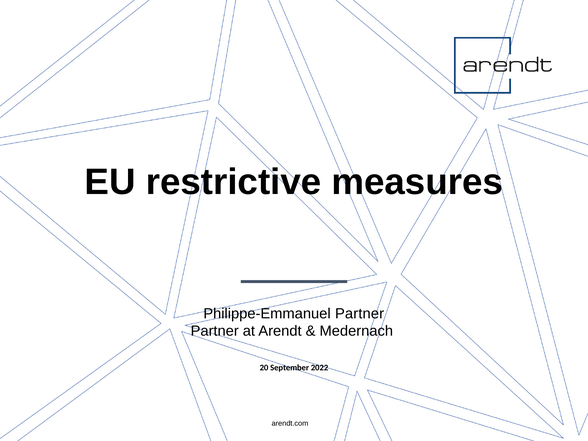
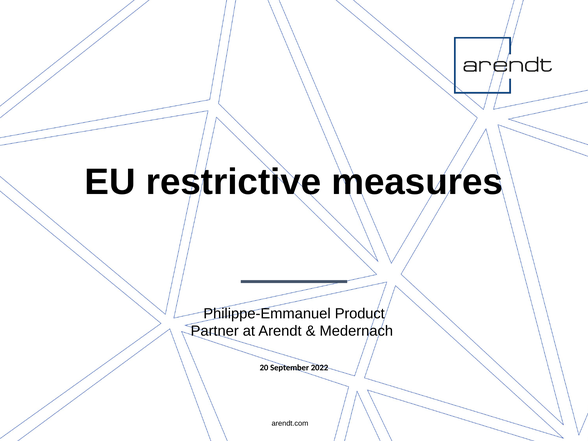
Philippe-Emmanuel Partner: Partner -> Product (360, 314)
